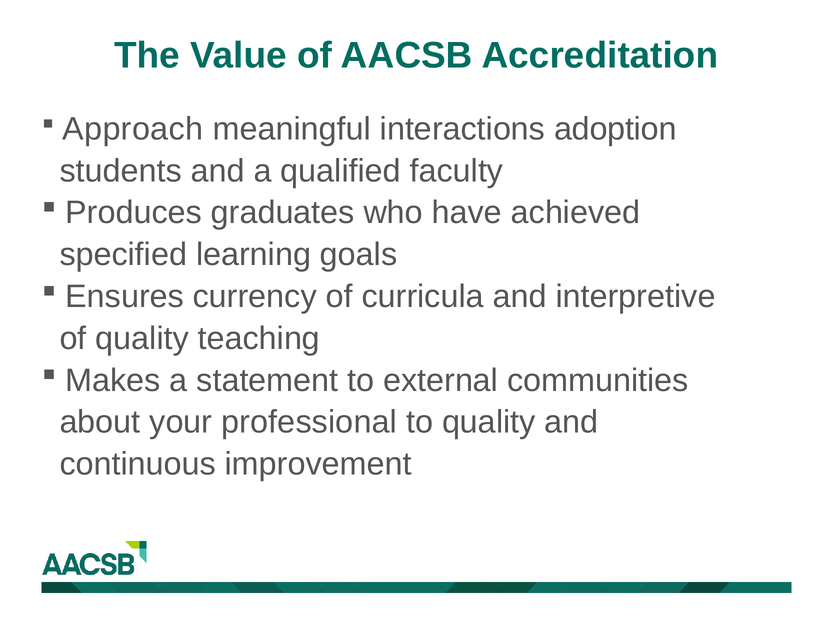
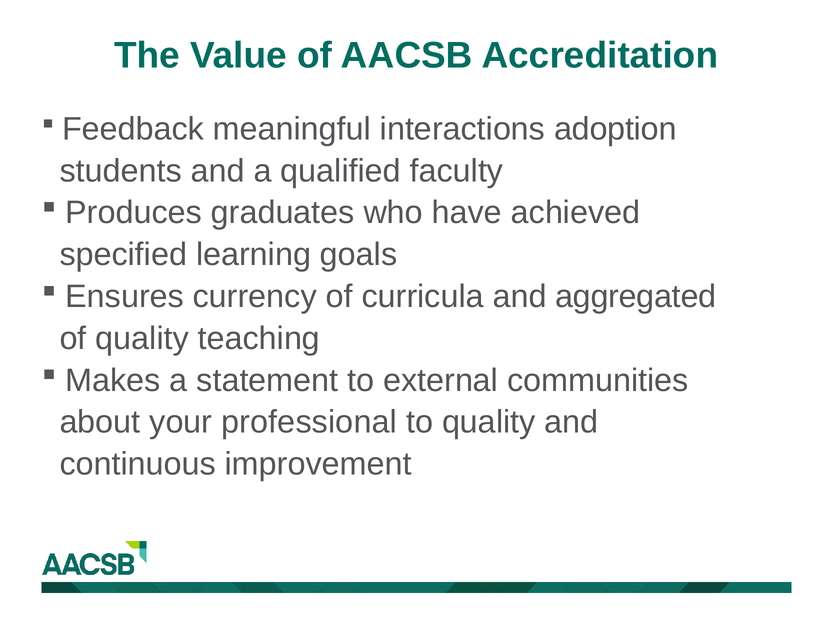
Approach: Approach -> Feedback (133, 129)
interpretive: interpretive -> aggregated (636, 296)
